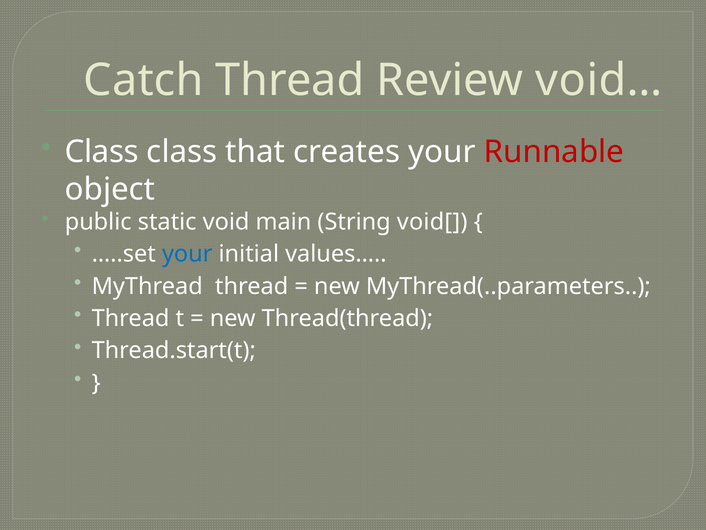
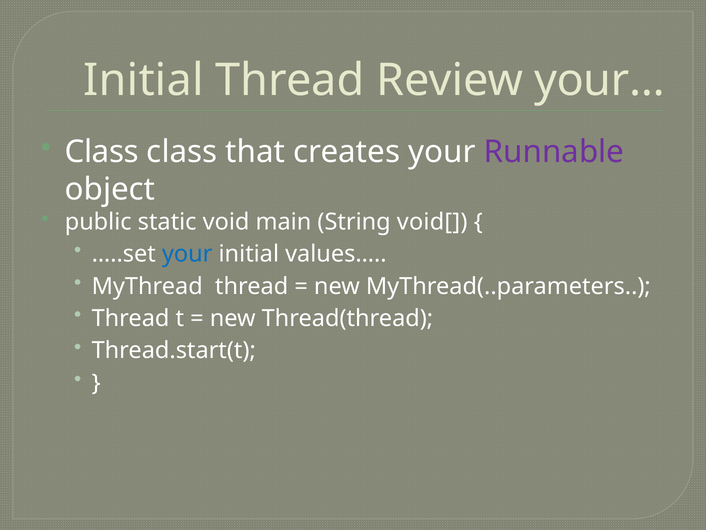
Catch: Catch -> Initial (144, 80)
void…: void… -> your… (599, 80)
Runnable colour: red -> purple (554, 152)
